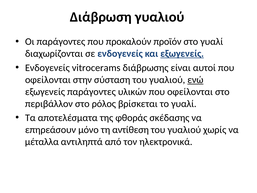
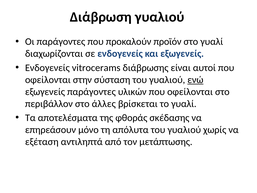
εξωγενείς underline: present -> none (182, 54)
ρόλος: ρόλος -> άλλες (104, 104)
αντίθεση: αντίθεση -> απόλυτα (130, 130)
μέταλλα: μέταλλα -> εξέταση (42, 142)
ηλεκτρονικά: ηλεκτρονικά -> μετάπτωσης (166, 142)
